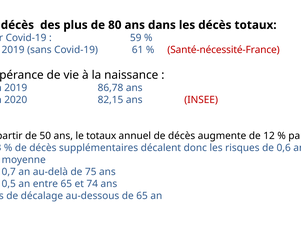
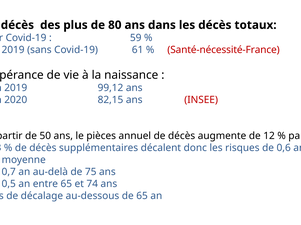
86,78: 86,78 -> 99,12 (110, 88)
le totaux: totaux -> pièces (101, 136)
